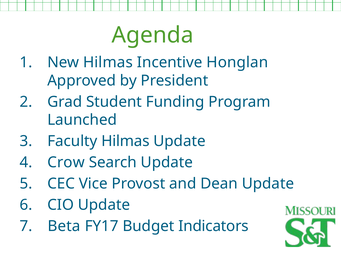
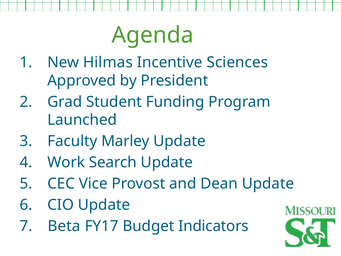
Honglan: Honglan -> Sciences (237, 62)
Faculty Hilmas: Hilmas -> Marley (125, 141)
Crow: Crow -> Work (66, 162)
